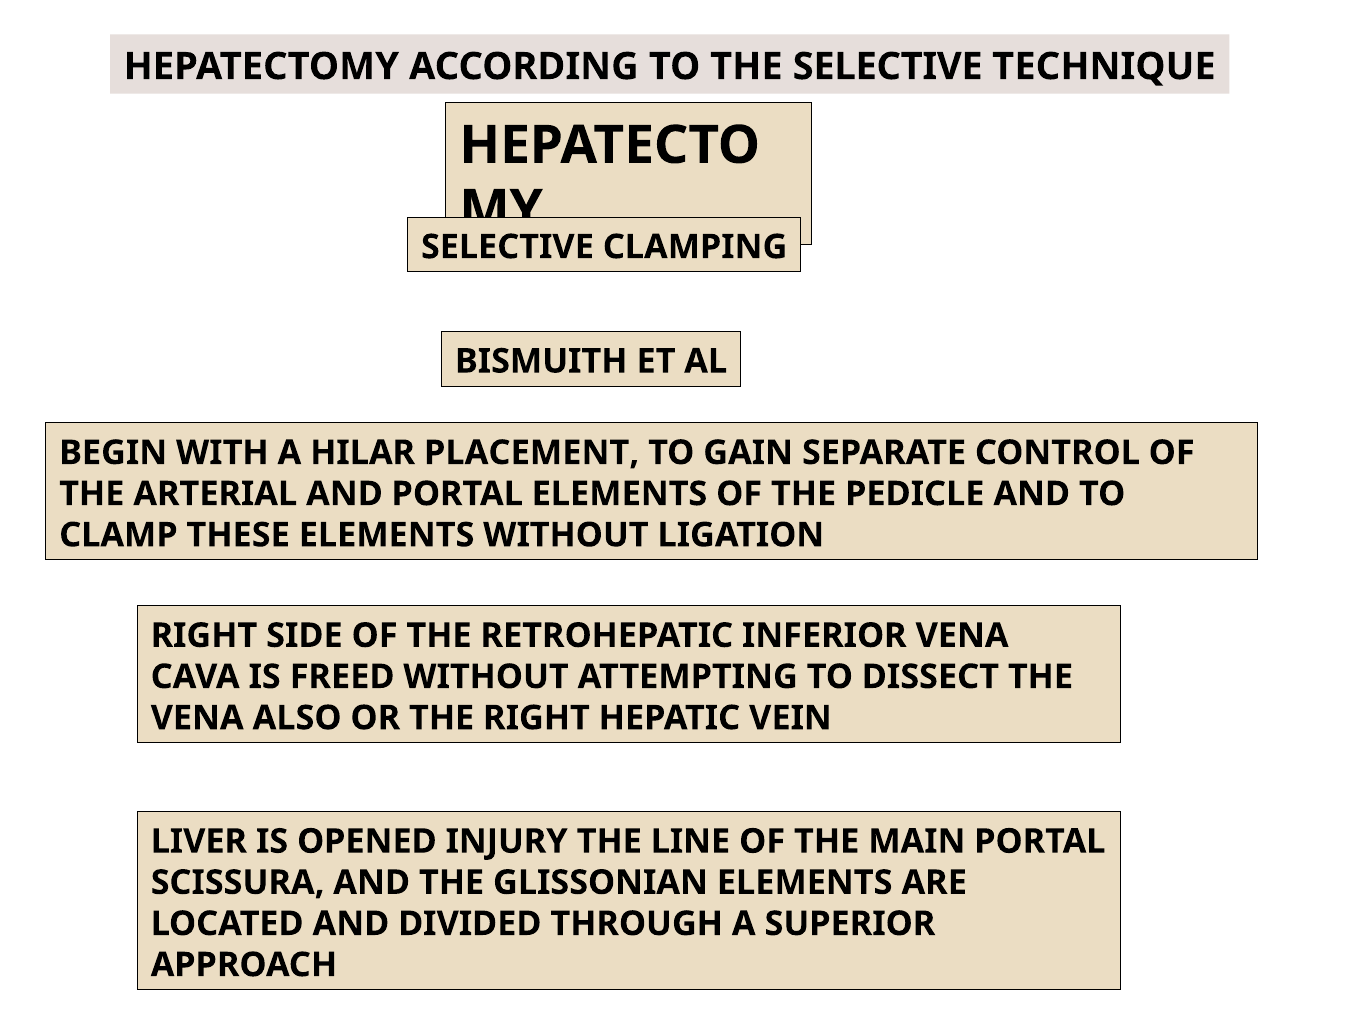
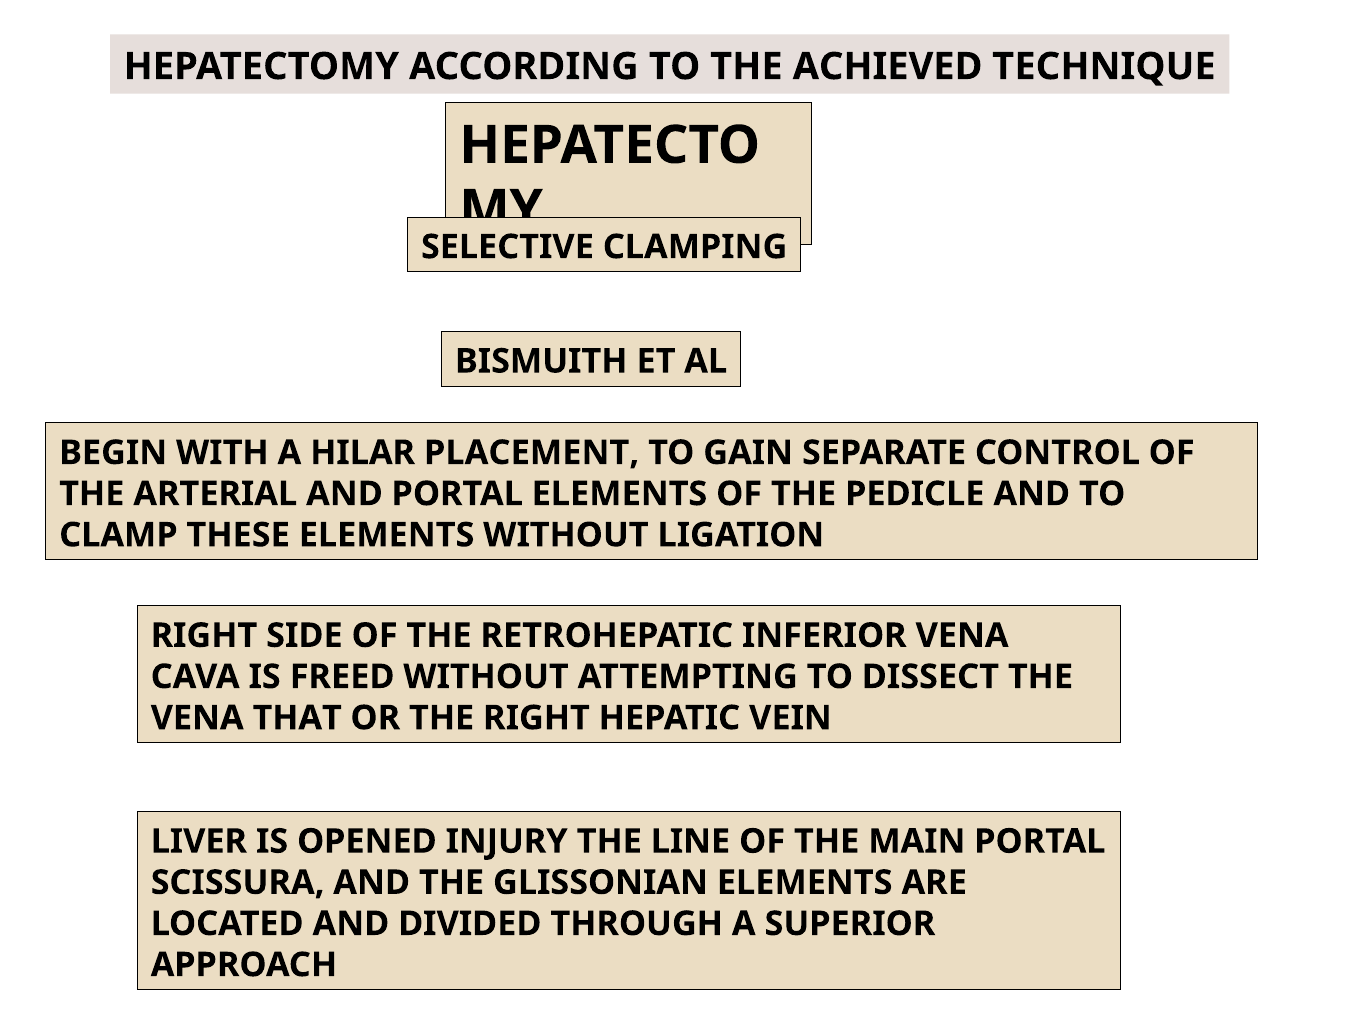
THE SELECTIVE: SELECTIVE -> ACHIEVED (888, 67)
ALSO: ALSO -> THAT (297, 718)
